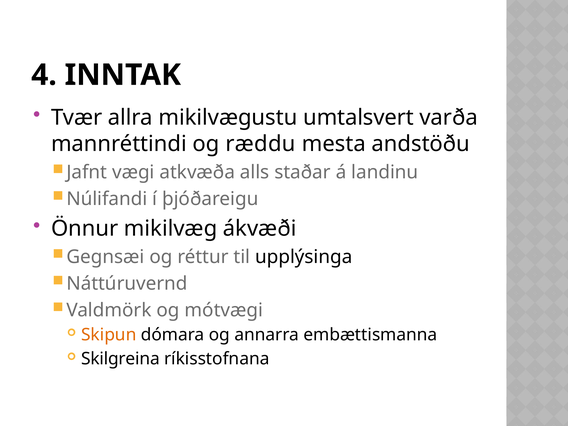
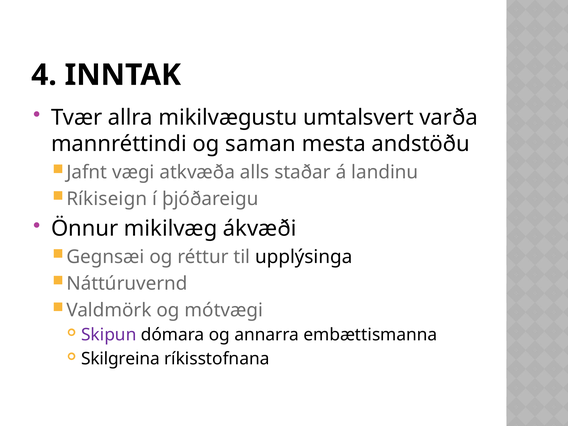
ræddu: ræddu -> saman (261, 144)
Núlifandi: Núlifandi -> Ríkiseign (107, 199)
Skipun colour: orange -> purple (109, 335)
